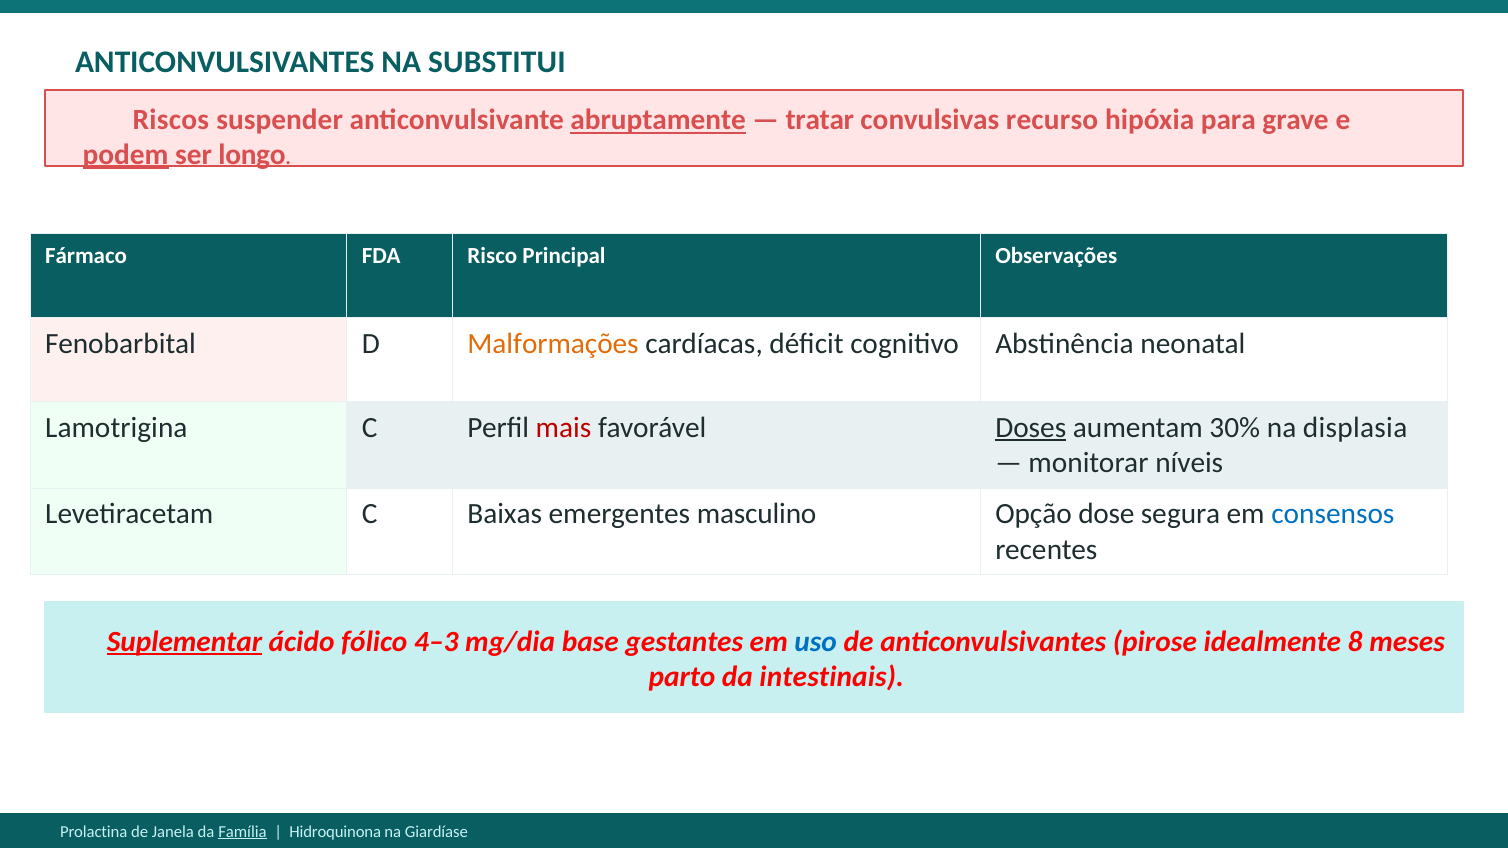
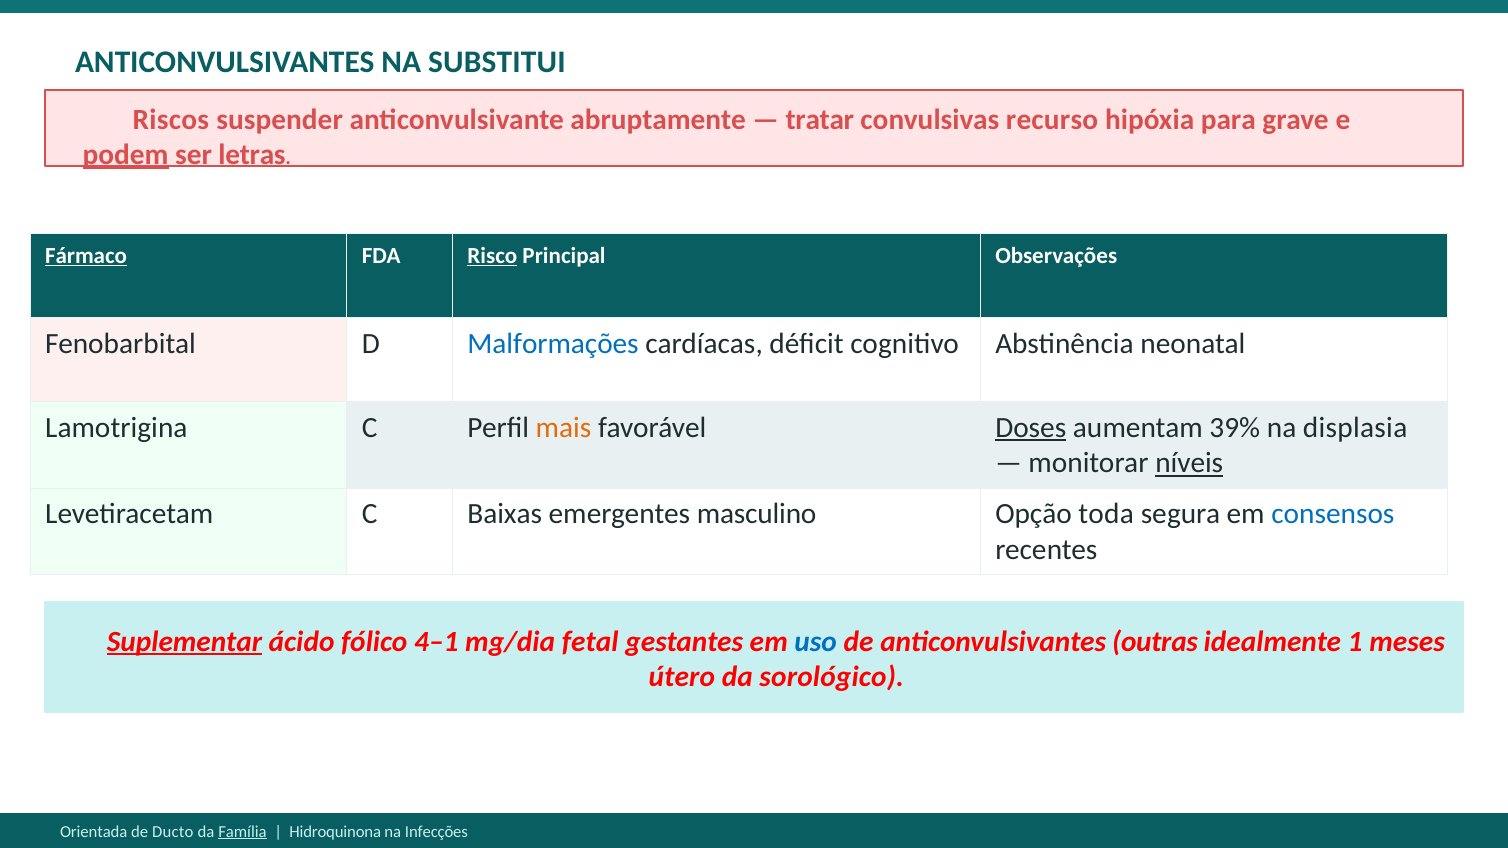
abruptamente underline: present -> none (658, 120)
longo: longo -> letras (252, 155)
Fármaco underline: none -> present (86, 256)
Risco underline: none -> present (492, 256)
Malformações colour: orange -> blue (553, 344)
mais colour: red -> orange (564, 428)
30%: 30% -> 39% (1235, 428)
níveis underline: none -> present (1189, 463)
dose: dose -> toda (1106, 514)
4–3: 4–3 -> 4–1 (436, 642)
base: base -> fetal (590, 642)
pirose: pirose -> outras (1155, 642)
8: 8 -> 1 (1355, 642)
parto: parto -> útero (682, 677)
intestinais: intestinais -> sorológico (832, 677)
Prolactina: Prolactina -> Orientada (94, 832)
Janela: Janela -> Ducto (173, 832)
Giardíase: Giardíase -> Infecções (436, 832)
